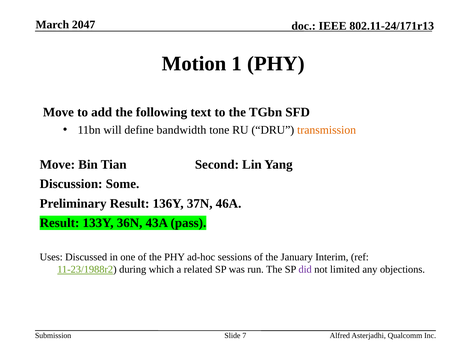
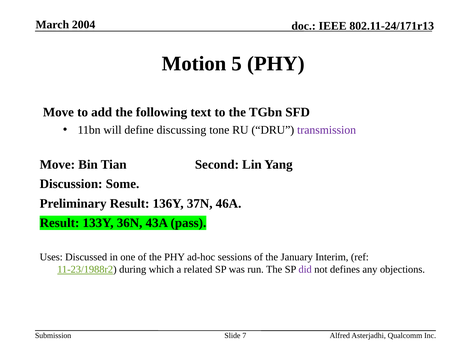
2047: 2047 -> 2004 (84, 25)
1: 1 -> 5 (237, 64)
bandwidth: bandwidth -> discussing (181, 130)
transmission colour: orange -> purple (327, 130)
limited: limited -> defines (345, 270)
